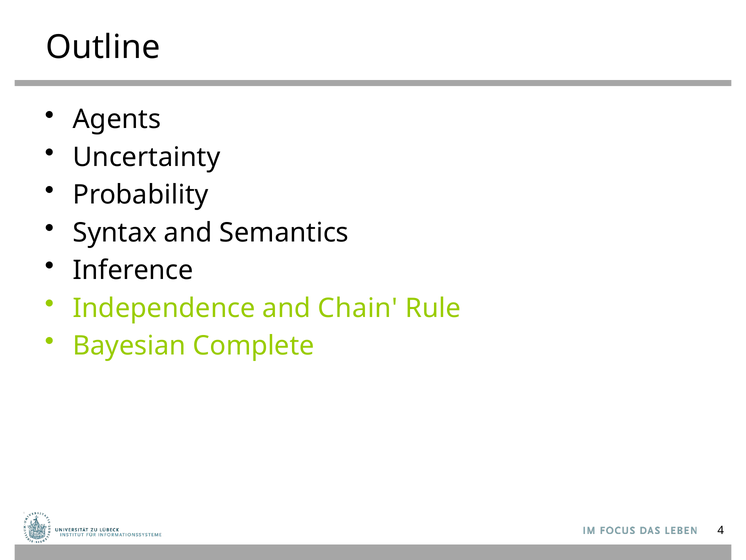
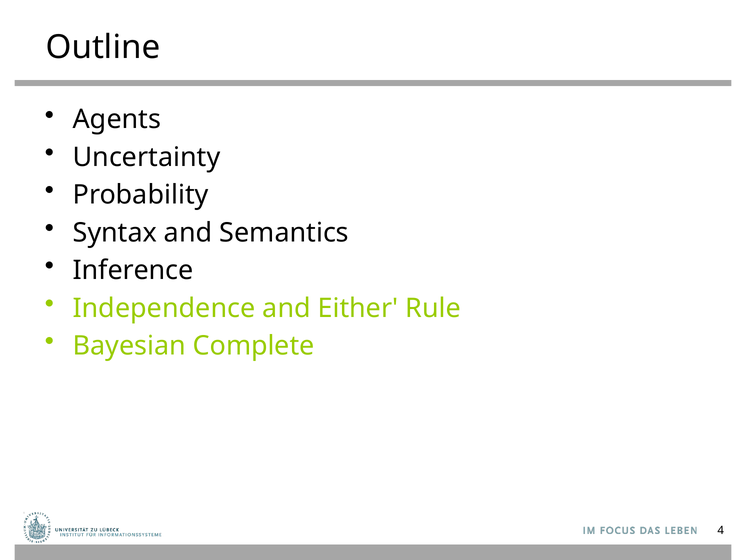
Chain: Chain -> Either (358, 308)
